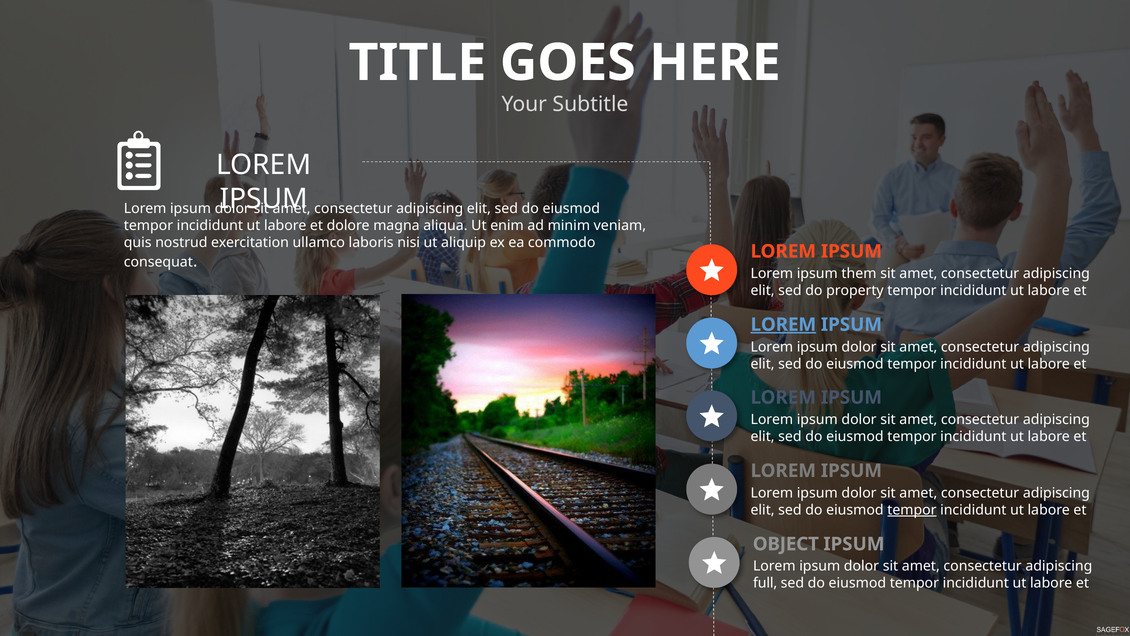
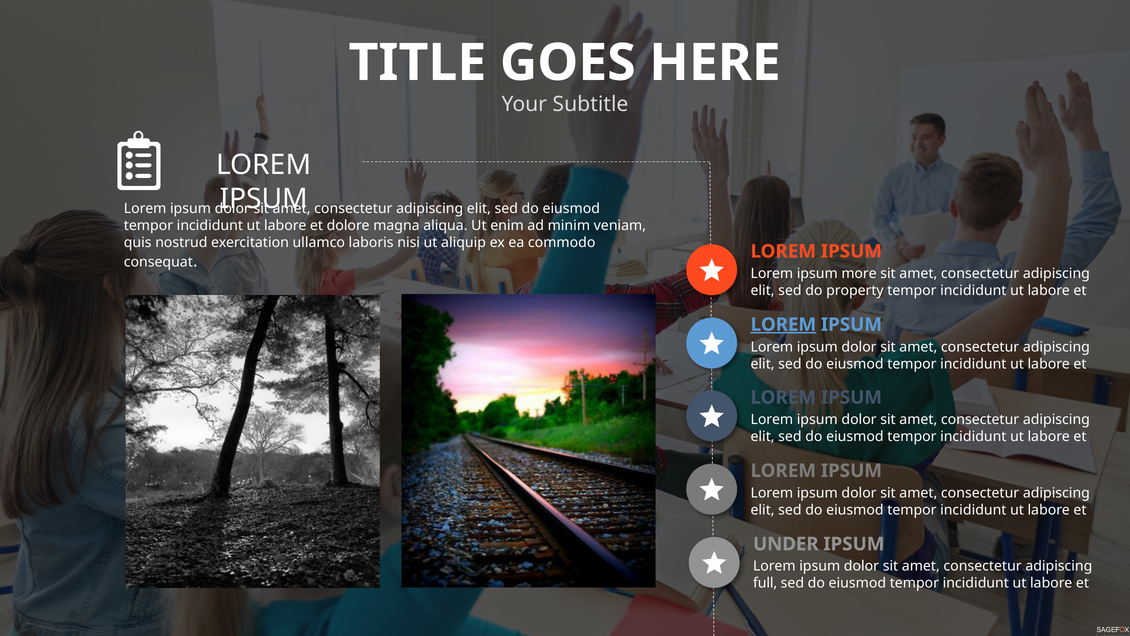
them: them -> more (859, 273)
tempor underline: present -> none (912, 510)
OBJECT: OBJECT -> UNDER (786, 544)
